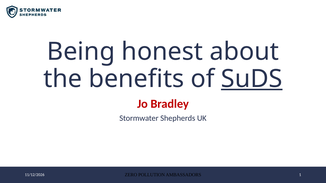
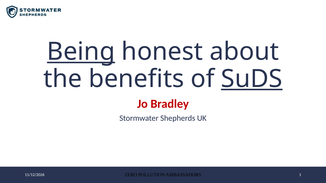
Being underline: none -> present (81, 52)
